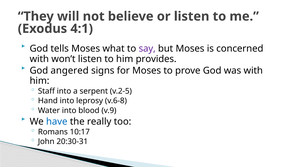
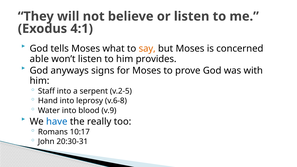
say colour: purple -> orange (147, 49)
with: with -> able (39, 59)
angered: angered -> anyways (70, 71)
